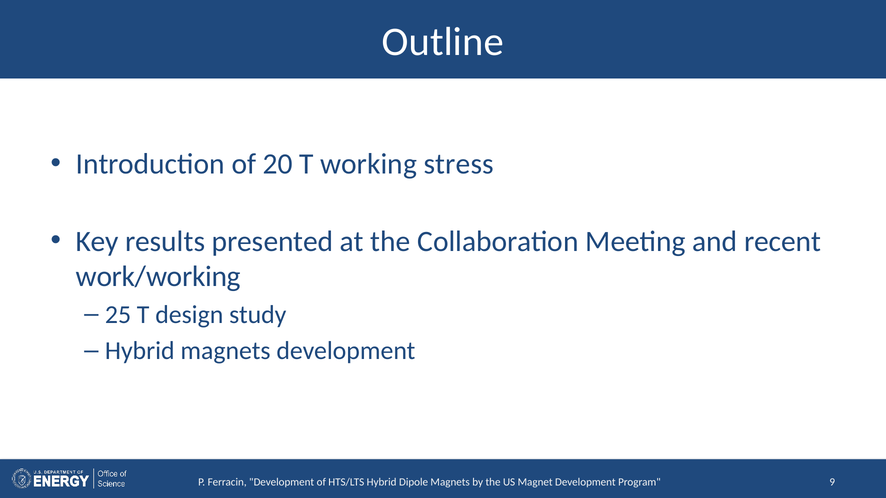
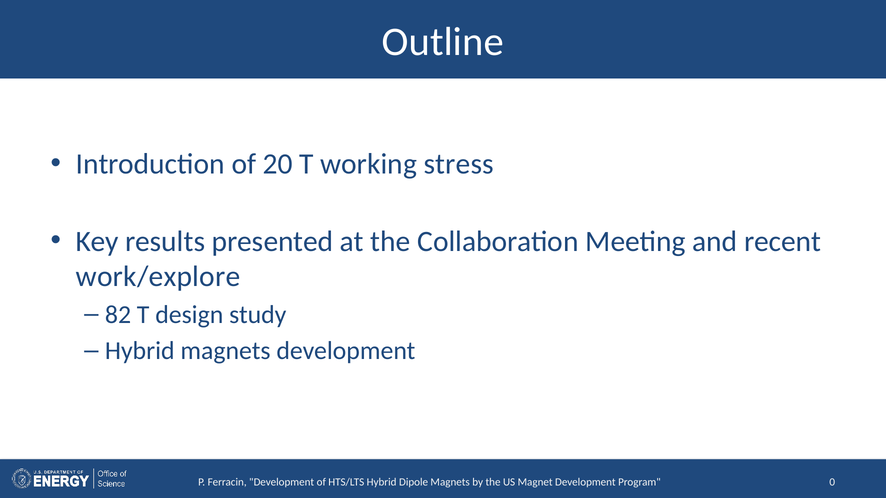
work/working: work/working -> work/explore (158, 277)
25: 25 -> 82 (118, 315)
9: 9 -> 0 (832, 483)
